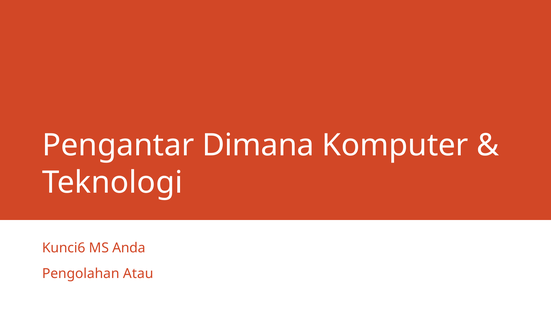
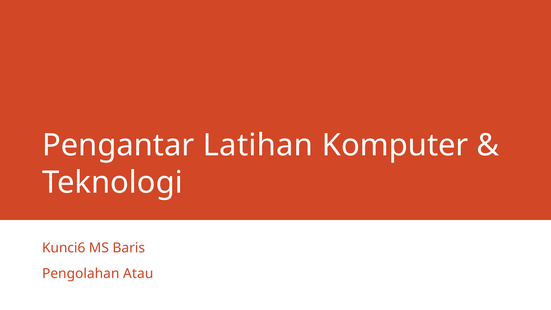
Dimana: Dimana -> Latihan (258, 145)
Anda: Anda -> Baris (129, 248)
